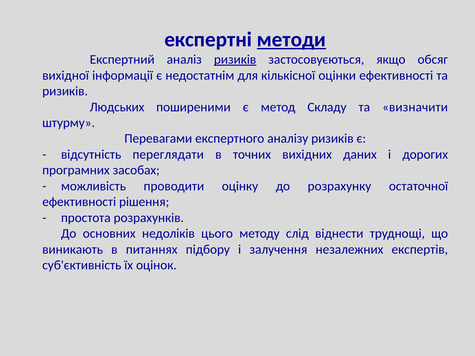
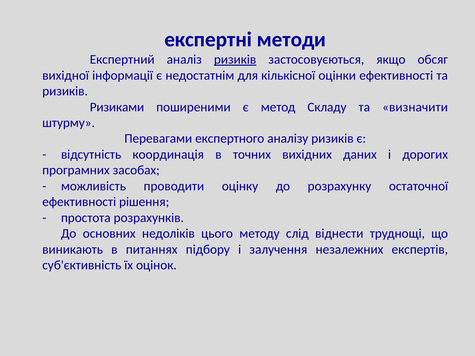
методи underline: present -> none (291, 40)
Людських: Людських -> Ризиками (117, 107)
переглядати: переглядати -> координація (168, 155)
